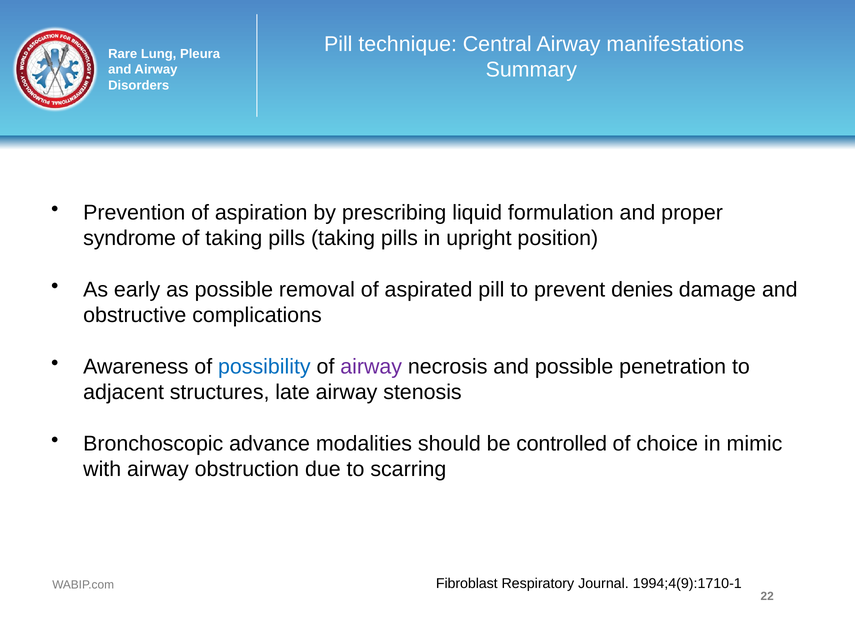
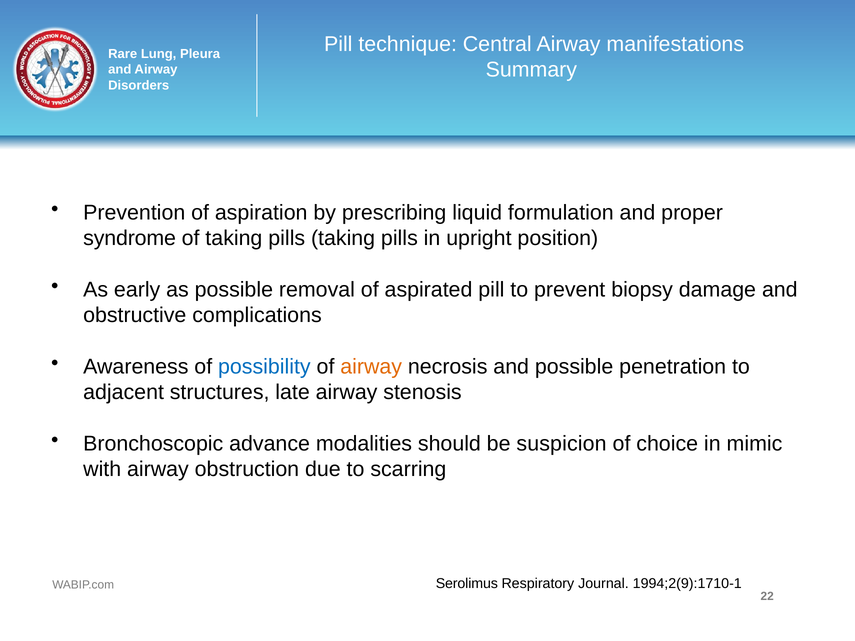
denies: denies -> biopsy (642, 290)
airway colour: purple -> orange (371, 367)
controlled: controlled -> suspicion (562, 444)
Fibroblast: Fibroblast -> Serolimus (467, 584)
1994;4(9):1710-1: 1994;4(9):1710-1 -> 1994;2(9):1710-1 (687, 584)
